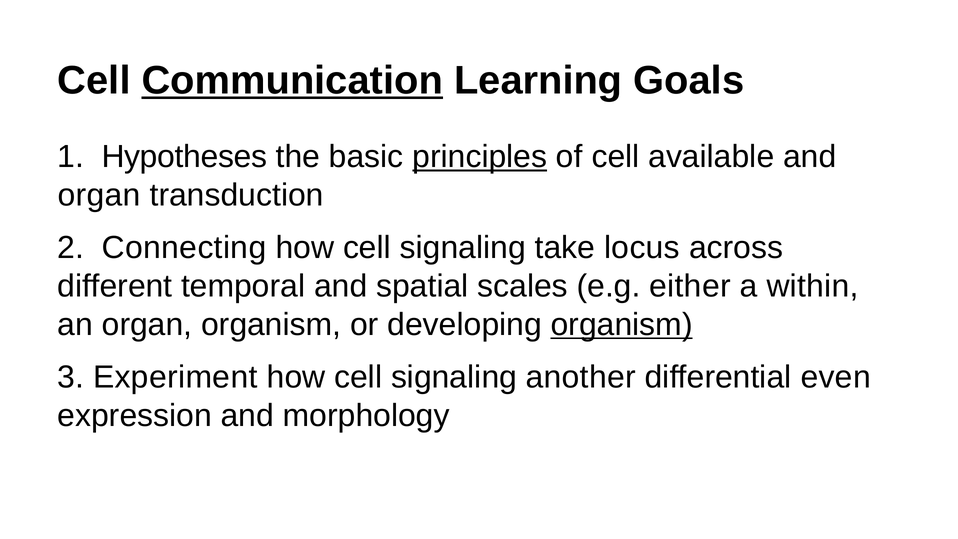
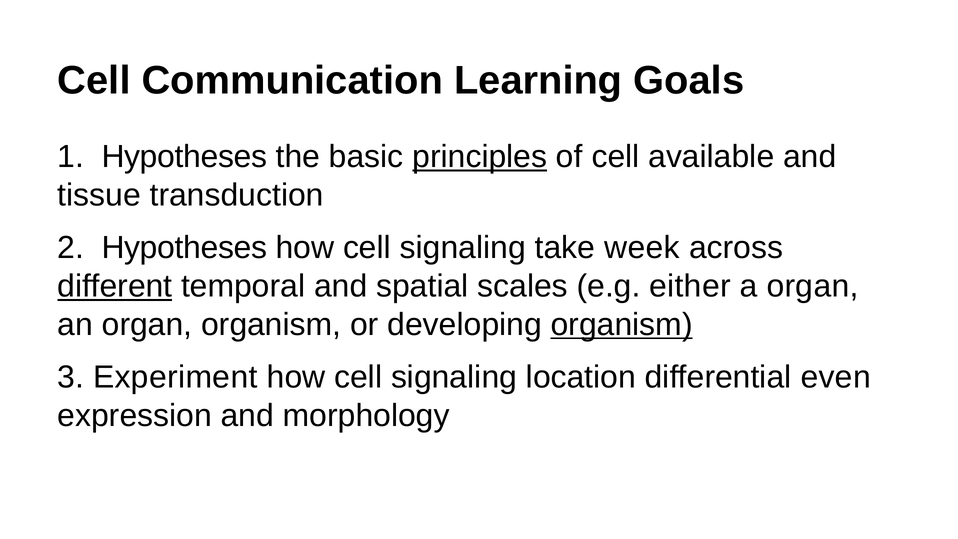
Communication underline: present -> none (292, 81)
organ: organ -> tissue (99, 195)
2 Connecting: Connecting -> Hypotheses (184, 248)
locus: locus -> week (642, 248)
different underline: none -> present (115, 286)
a within: within -> organ (812, 286)
another: another -> location (581, 377)
